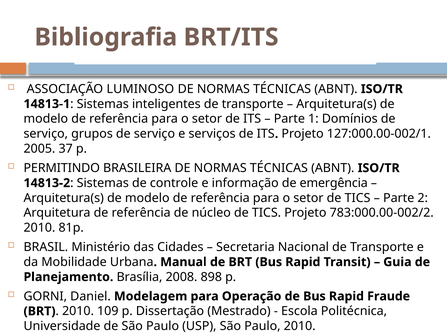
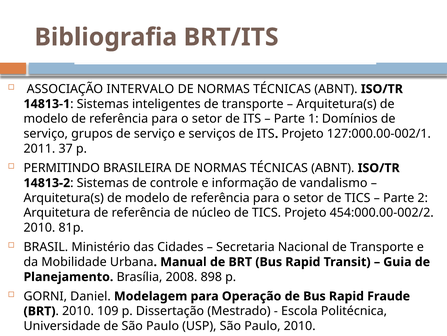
LUMINOSO: LUMINOSO -> INTERVALO (140, 89)
2005: 2005 -> 2011 (39, 148)
emergência: emergência -> vandalismo (334, 183)
783:000.00-002/2: 783:000.00-002/2 -> 454:000.00-002/2 (382, 212)
